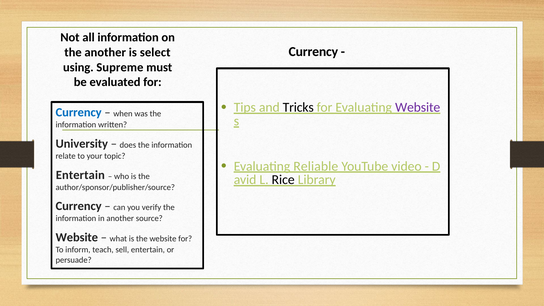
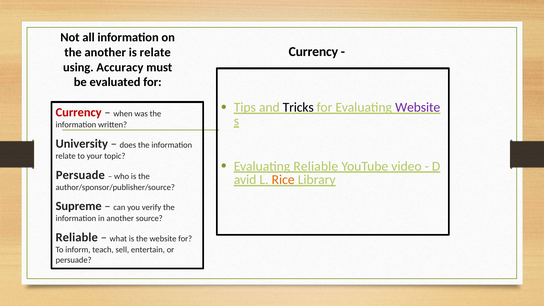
is select: select -> relate (155, 52)
Supreme: Supreme -> Accuracy (120, 67)
Currency colour: blue -> red (79, 112)
Entertain: Entertain -> Persuade (80, 175)
Rice colour: black -> orange (283, 180)
Currency: Currency -> Supreme (79, 206)
Website: Website -> Reliable (77, 237)
